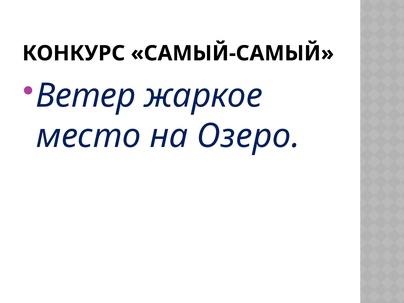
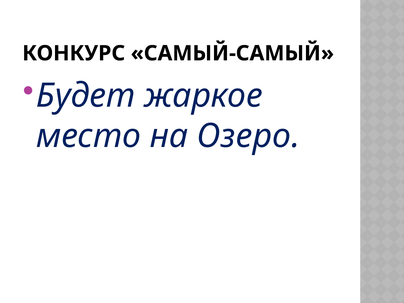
Ветер: Ветер -> Будет (86, 96)
